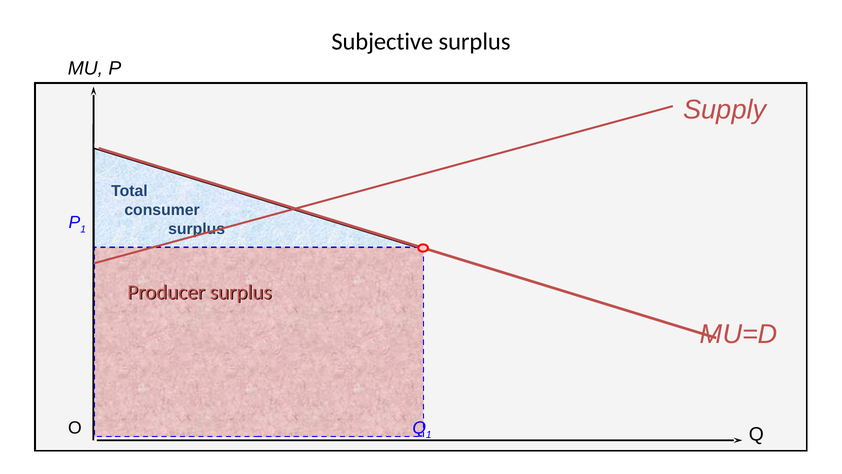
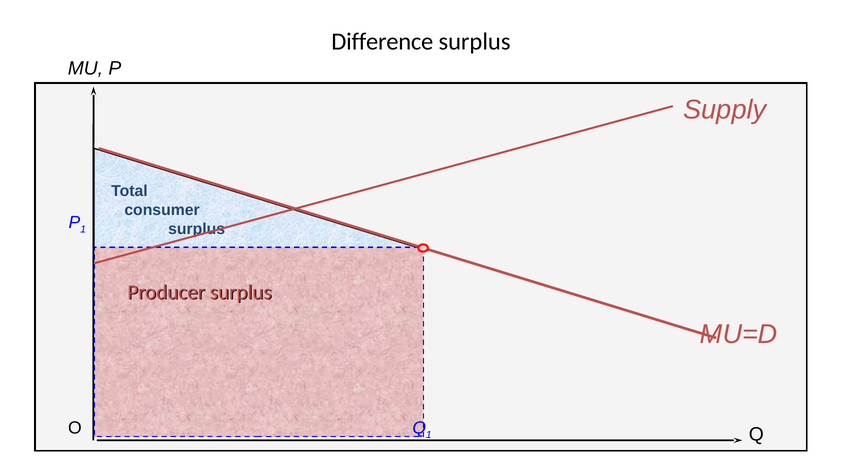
Subjective: Subjective -> Difference (382, 42)
